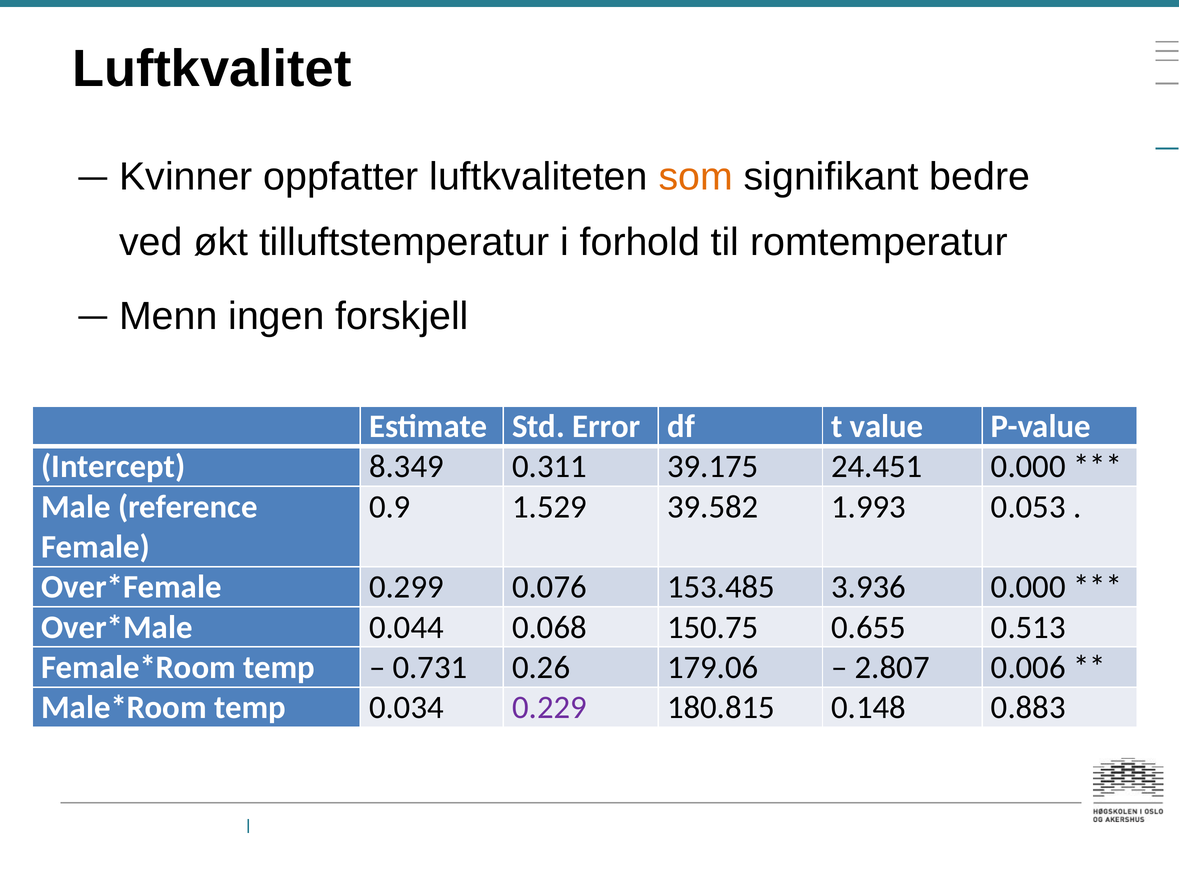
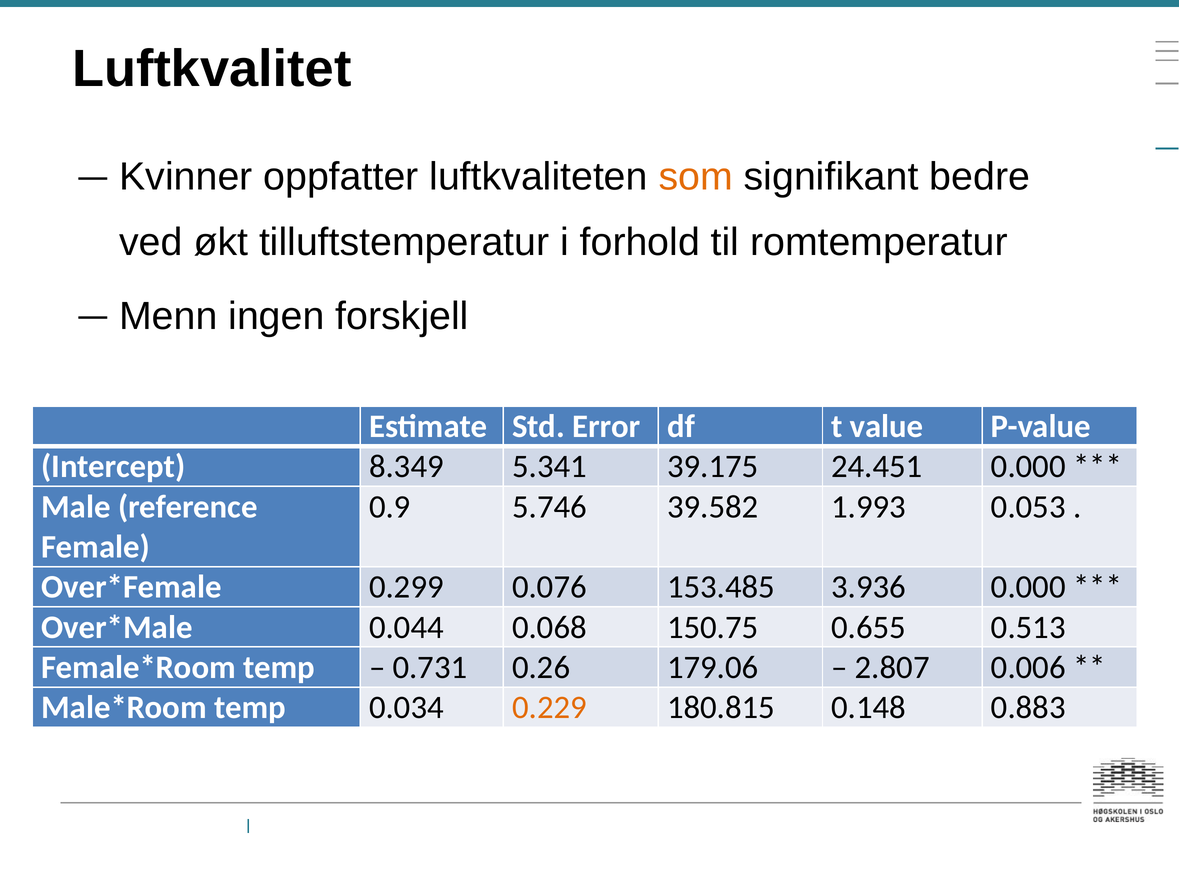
0.311: 0.311 -> 5.341 (549, 467)
1.529: 1.529 -> 5.746 (549, 507)
0.229 colour: purple -> orange (549, 708)
